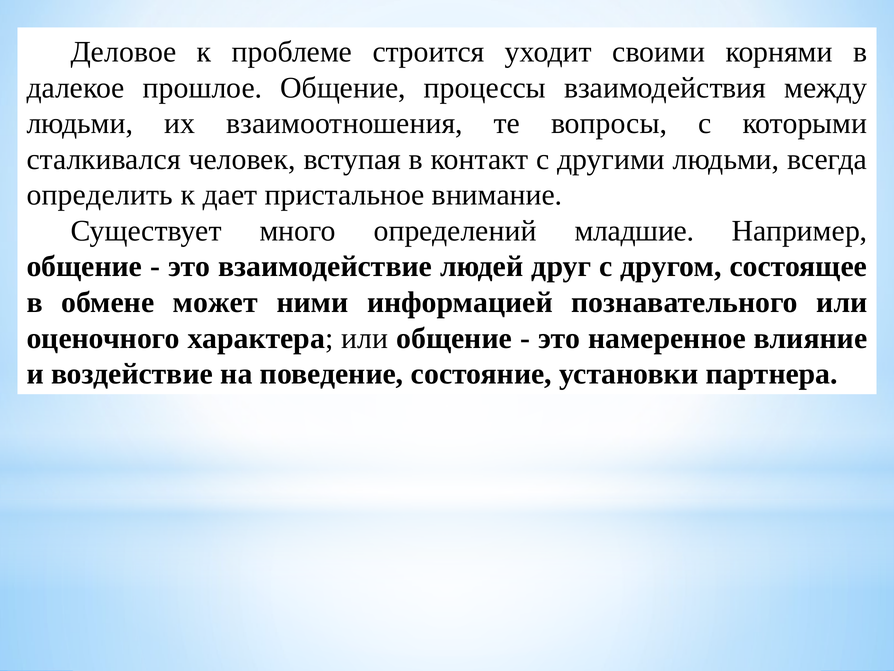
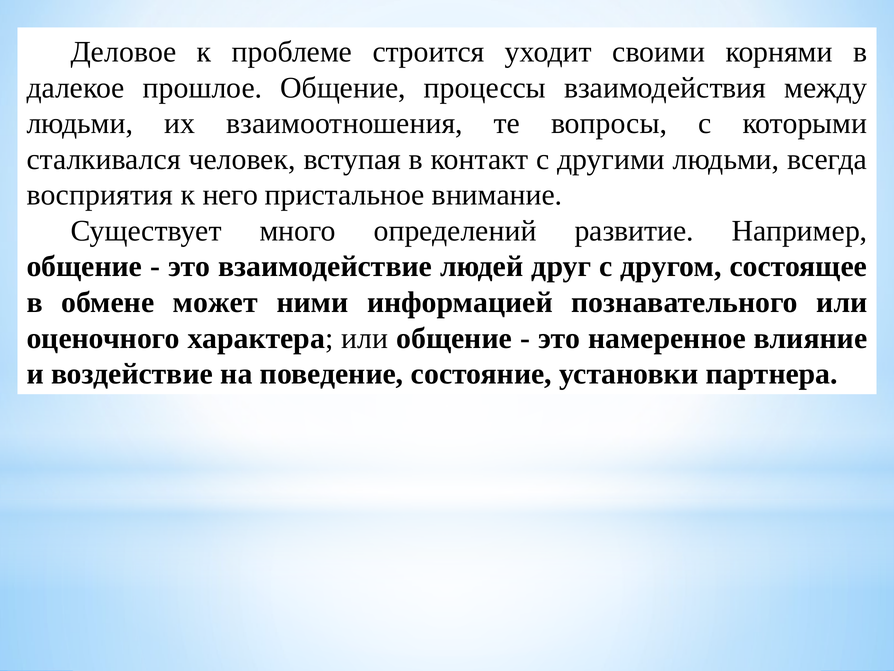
определить: определить -> восприятия (100, 195)
дает: дает -> него (230, 195)
младшие: младшие -> развитие (634, 231)
